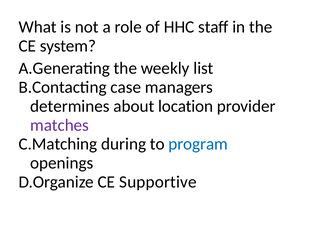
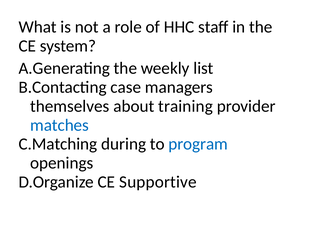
determines: determines -> themselves (70, 106)
location: location -> training (186, 106)
matches colour: purple -> blue (60, 125)
